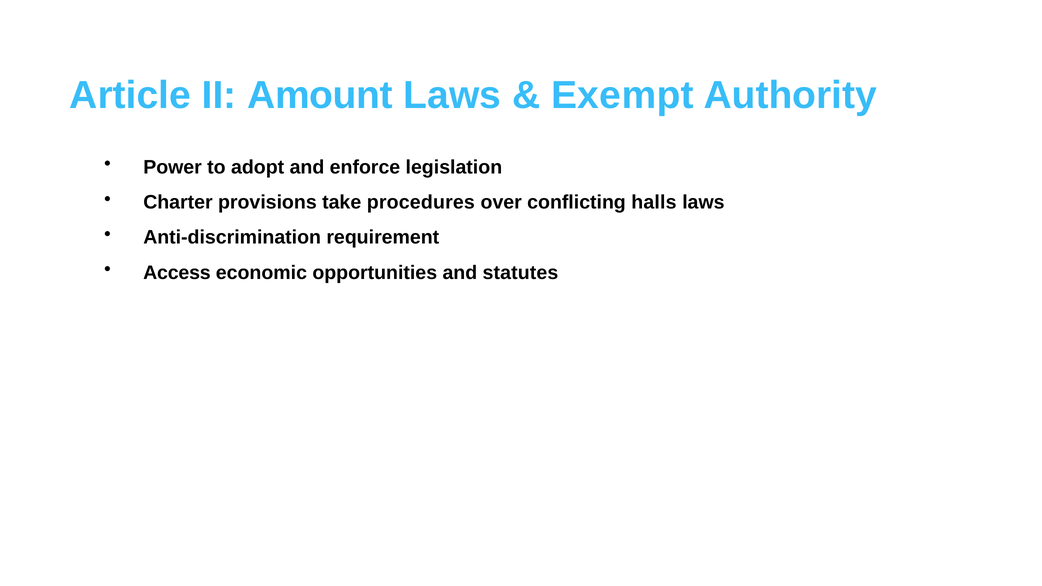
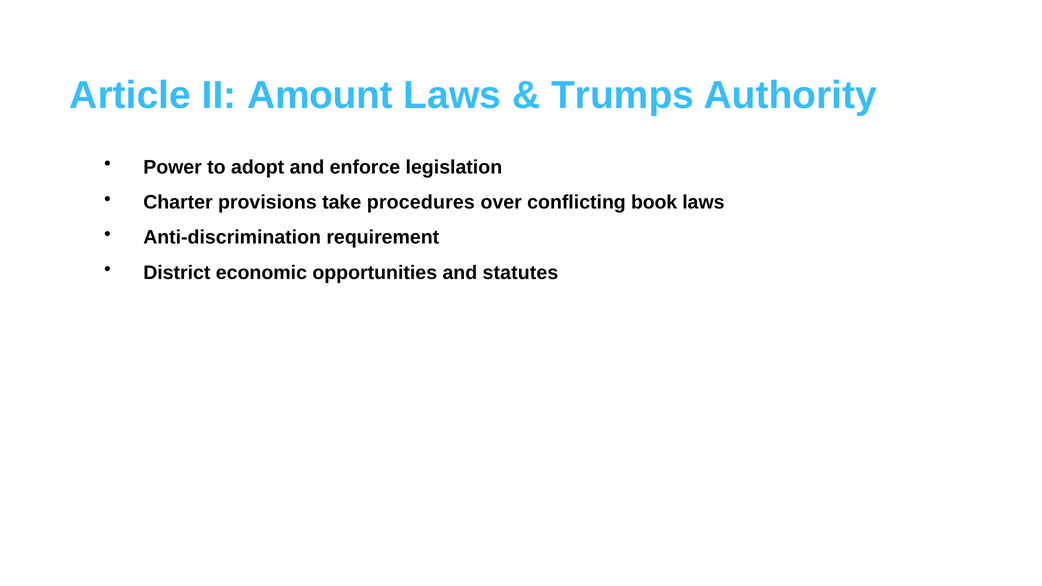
Exempt: Exempt -> Trumps (623, 96)
halls: halls -> book (654, 202)
Access: Access -> District (177, 273)
